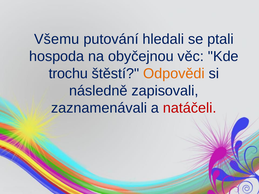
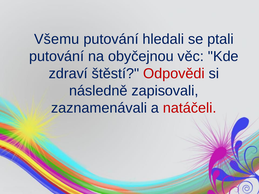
hospoda: hospoda -> putování (57, 56)
trochu: trochu -> zdraví (68, 74)
Odpovědi colour: orange -> red (174, 74)
